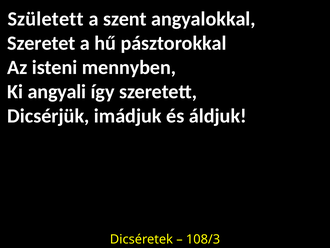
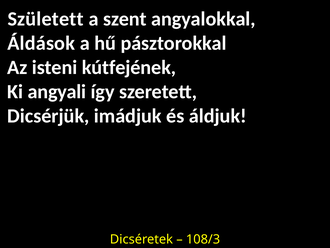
Szeretet: Szeretet -> Áldások (41, 43)
mennyben: mennyben -> kútfejének (129, 67)
